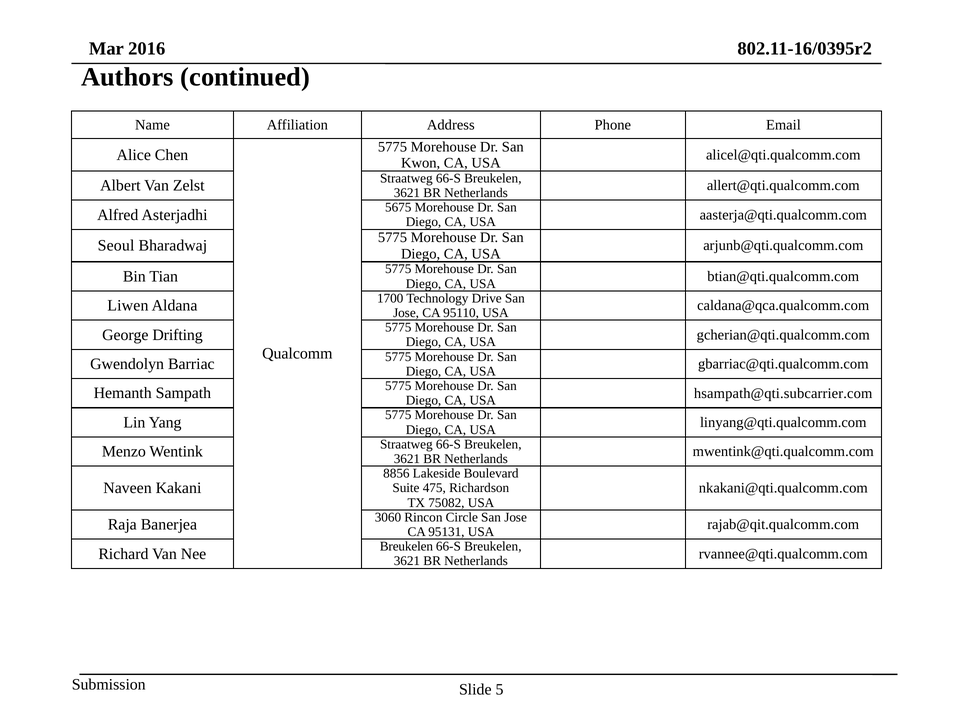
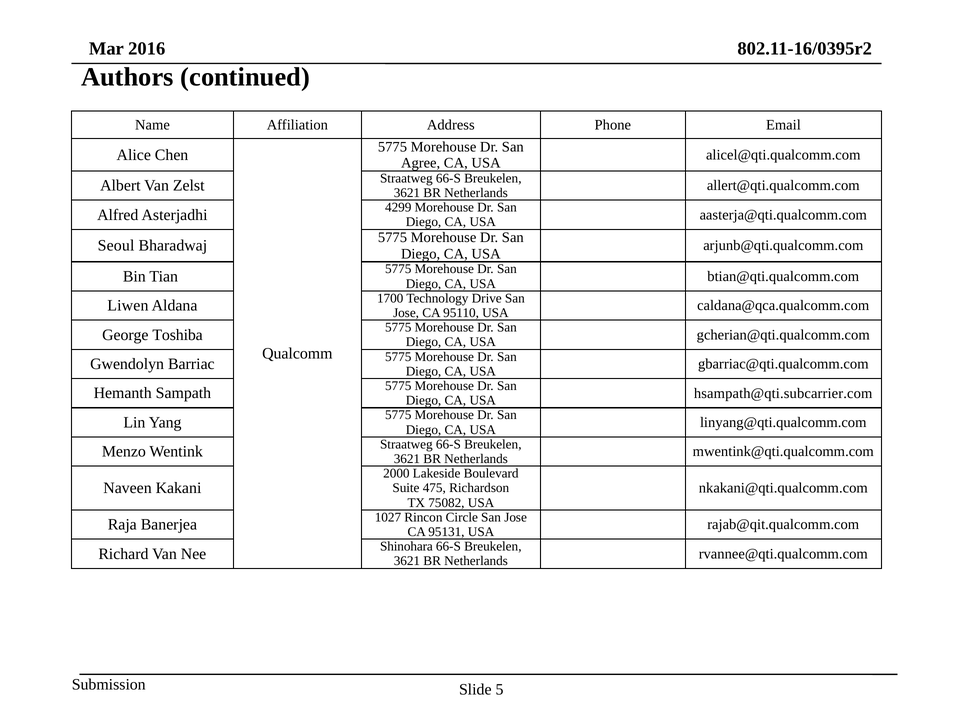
Kwon: Kwon -> Agree (421, 163)
5675: 5675 -> 4299 (398, 208)
Drifting: Drifting -> Toshiba (178, 335)
8856: 8856 -> 2000 (396, 474)
3060: 3060 -> 1027 (388, 518)
Nee Breukelen: Breukelen -> Shinohara (406, 547)
